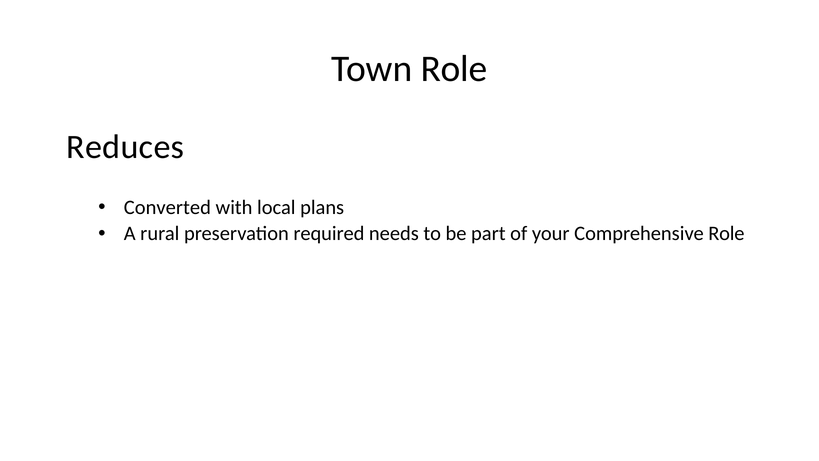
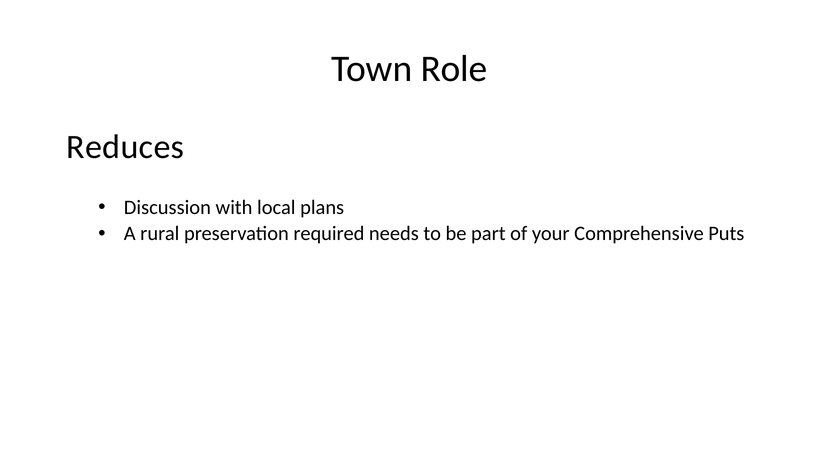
Converted: Converted -> Discussion (167, 207)
Comprehensive Role: Role -> Puts (726, 234)
